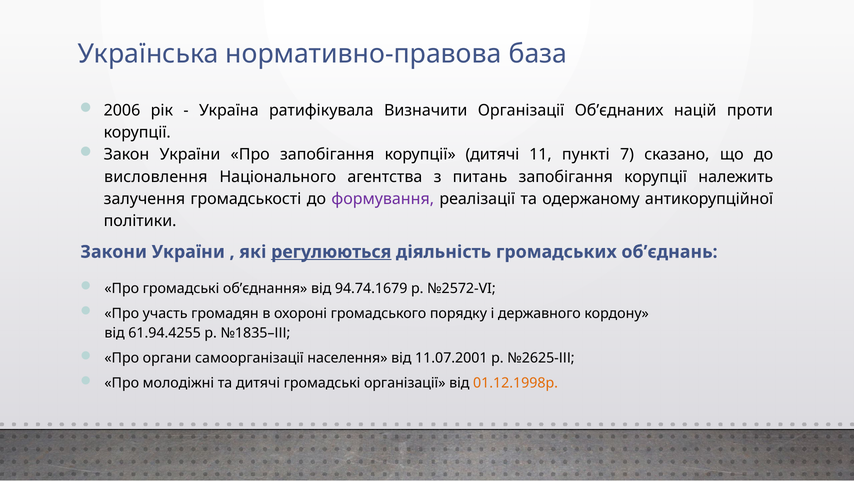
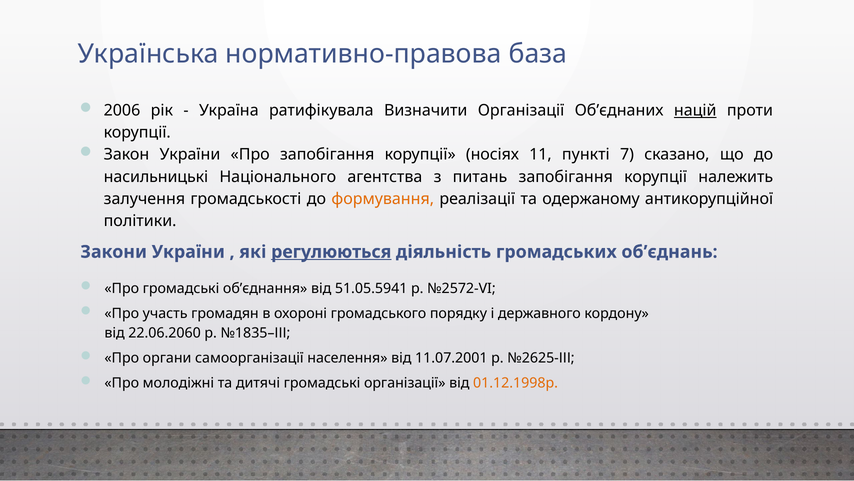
націй underline: none -> present (695, 110)
корупції дитячі: дитячі -> носіях (492, 154)
висловлення: висловлення -> насильницькі (156, 177)
формування colour: purple -> orange (383, 199)
94.74.1679: 94.74.1679 -> 51.05.5941 (371, 288)
61.94.4255: 61.94.4255 -> 22.06.2060 (165, 333)
